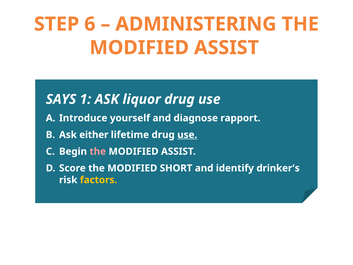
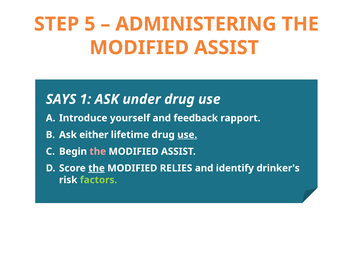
6: 6 -> 5 (90, 24)
liquor: liquor -> under (142, 99)
diagnose: diagnose -> feedback (196, 118)
the underline: none -> present (97, 168)
SHORT: SHORT -> RELIES (176, 168)
factors colour: yellow -> light green (99, 180)
